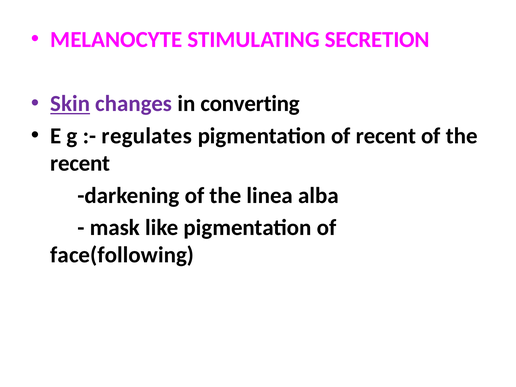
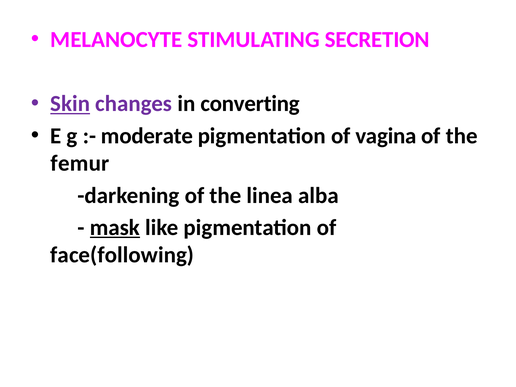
regulates: regulates -> moderate (147, 136)
of recent: recent -> vagina (386, 136)
recent: recent -> femur (80, 163)
mask underline: none -> present (115, 228)
